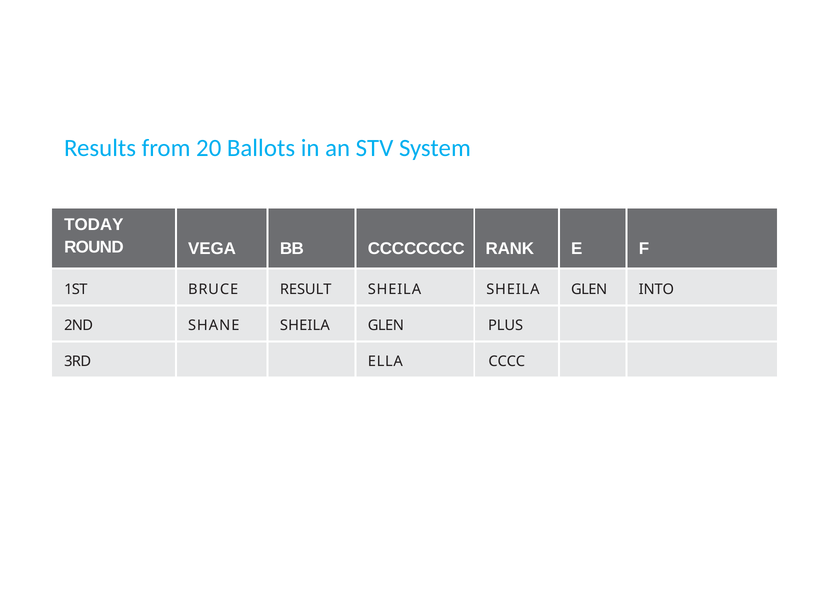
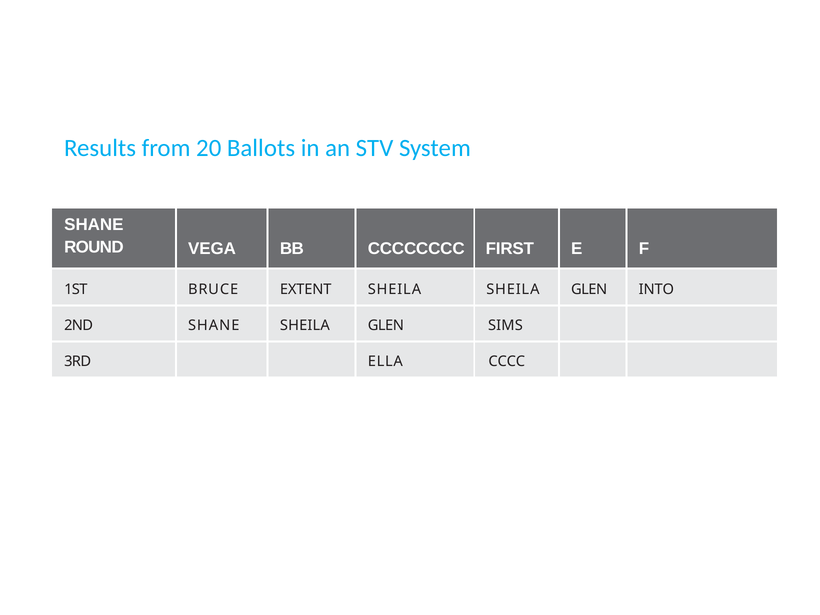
TODAY: TODAY -> SHANE (94, 225)
RANK: RANK -> FIRST (510, 249)
RESULT: RESULT -> EXTENT (306, 290)
PLUS: PLUS -> SIMS (505, 326)
